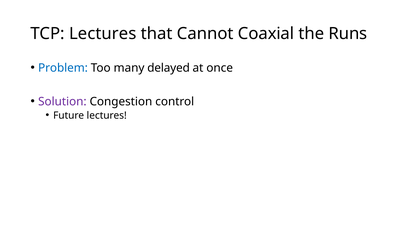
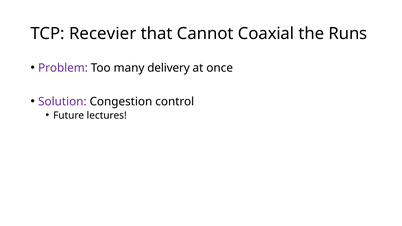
TCP Lectures: Lectures -> Recevier (103, 34)
Problem colour: blue -> purple (63, 68)
delayed: delayed -> delivery (169, 68)
